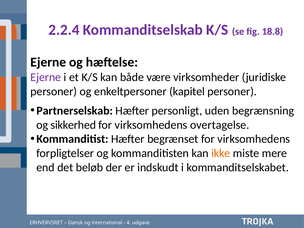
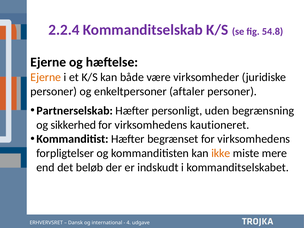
18.8: 18.8 -> 54.8 (273, 32)
Ejerne colour: purple -> orange (46, 77)
kapitel: kapitel -> aftaler (187, 91)
overtagelse: overtagelse -> kautioneret (220, 125)
